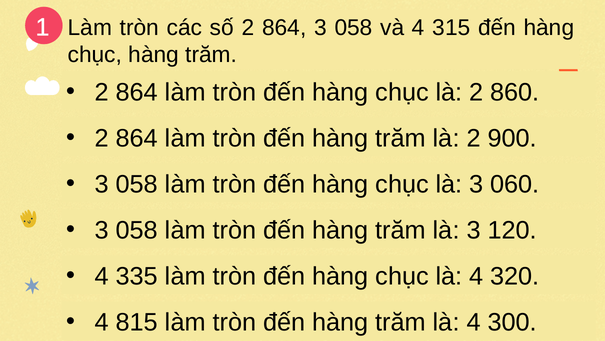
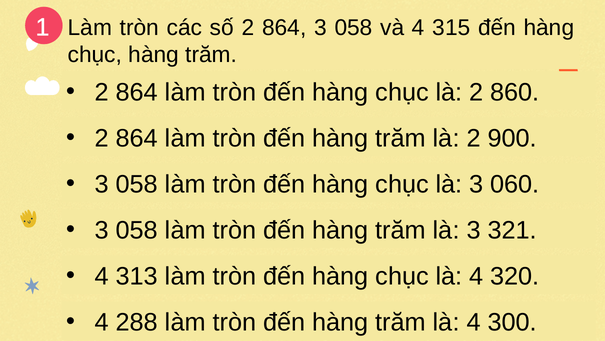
120: 120 -> 321 (512, 231)
335: 335 -> 313 (137, 277)
815: 815 -> 288 (137, 323)
